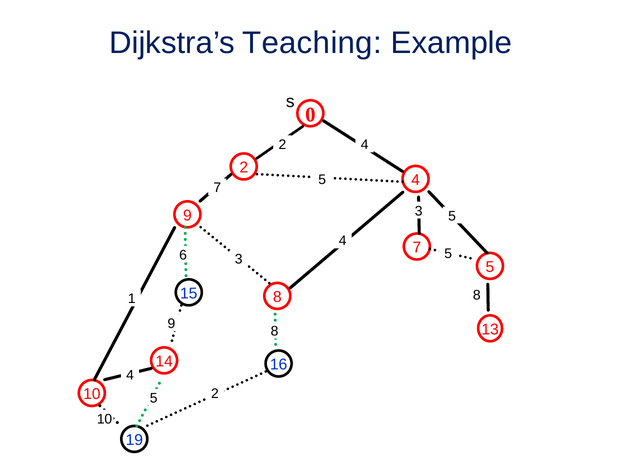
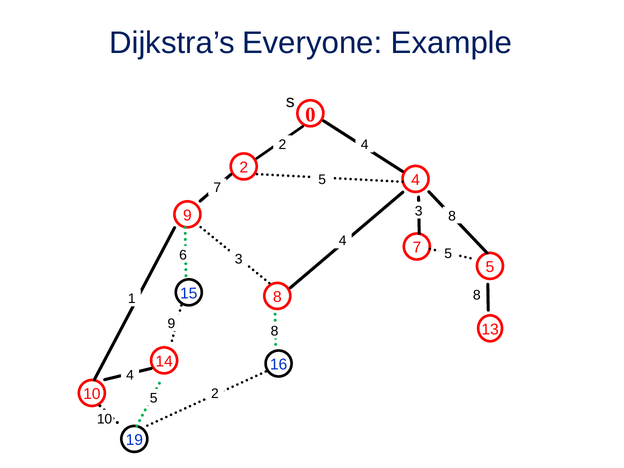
Teaching: Teaching -> Everyone (312, 43)
3 5: 5 -> 8 (452, 216)
